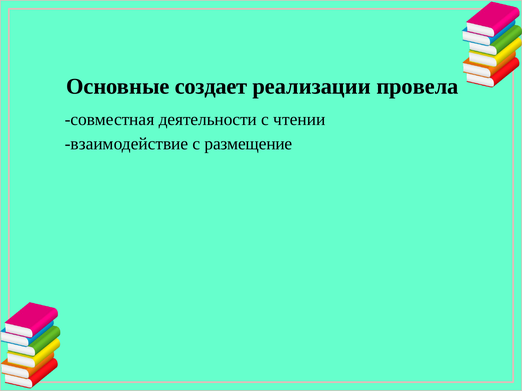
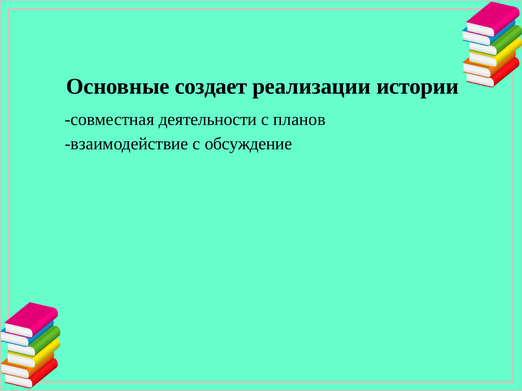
провела: провела -> истории (417, 86)
чтении: чтении -> планов (299, 120)
размещение: размещение -> обсуждение (248, 144)
